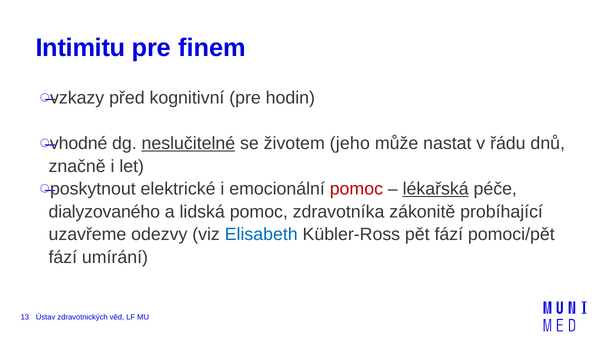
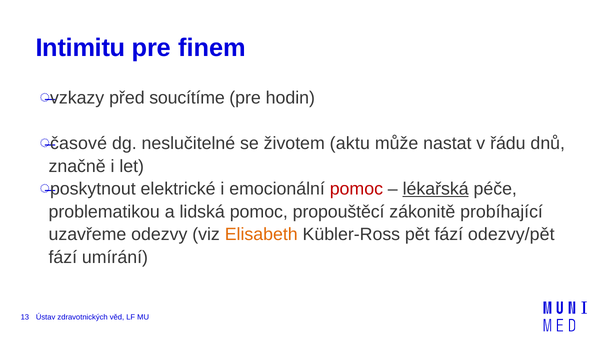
kognitivní: kognitivní -> soucítíme (187, 98)
vhodné: vhodné -> časové (79, 144)
neslučitelné underline: present -> none (188, 144)
jeho: jeho -> aktu (350, 144)
dialyzovaného: dialyzovaného -> problematikou (104, 212)
zdravotníka: zdravotníka -> propouštěcí (339, 212)
Elisabeth colour: blue -> orange (261, 235)
pomoci/pět: pomoci/pět -> odezvy/pět (511, 235)
